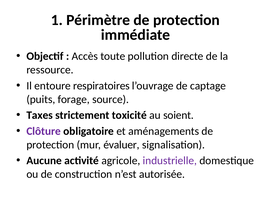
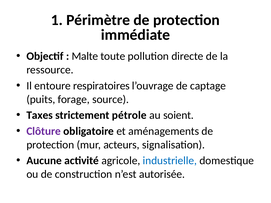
Accès: Accès -> Malte (85, 56)
toxicité: toxicité -> pétrole (129, 115)
évaluer: évaluer -> acteurs (121, 145)
industrielle colour: purple -> blue (170, 161)
